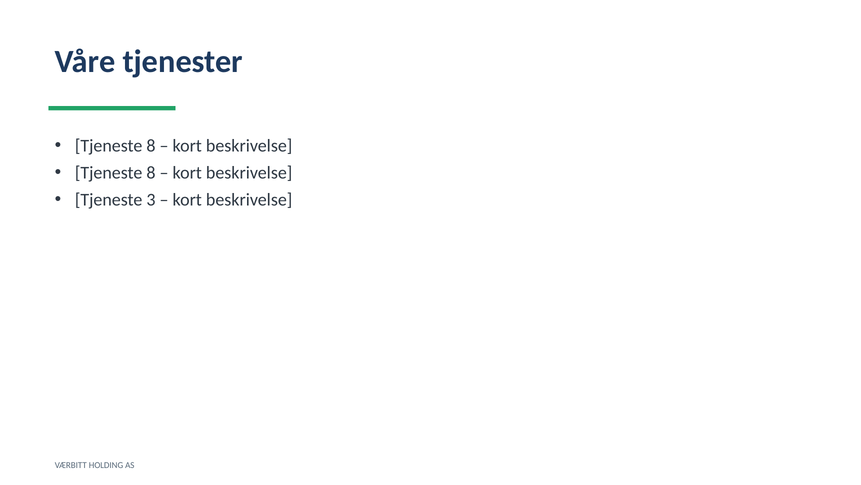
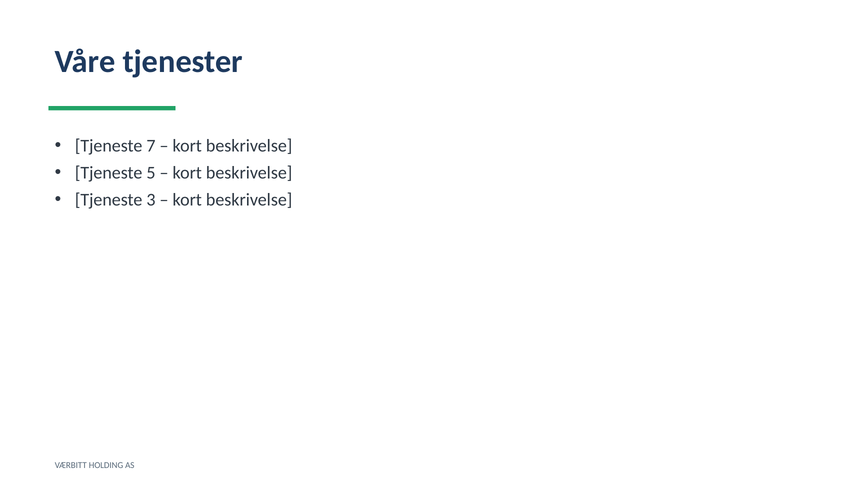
8: 8 -> 7 (151, 146)
8: 8 -> 5 (151, 173)
